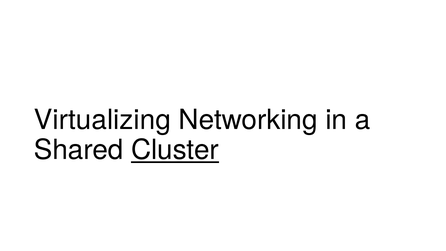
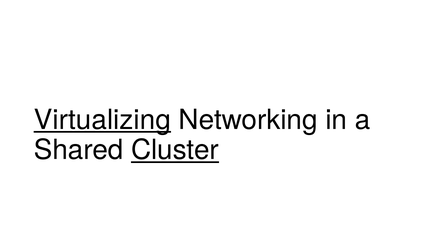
Virtualizing underline: none -> present (102, 120)
